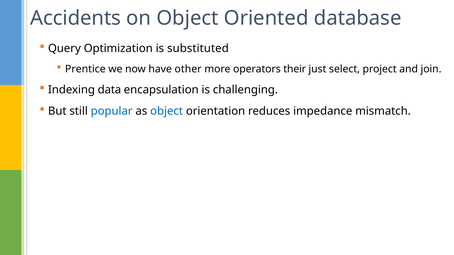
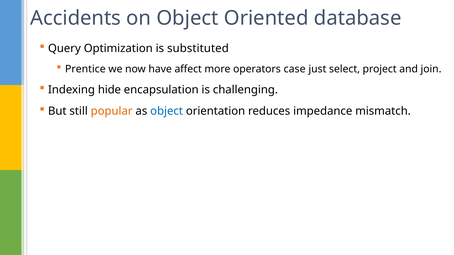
other: other -> affect (188, 69)
their: their -> case (295, 69)
data: data -> hide (109, 90)
popular colour: blue -> orange (112, 111)
